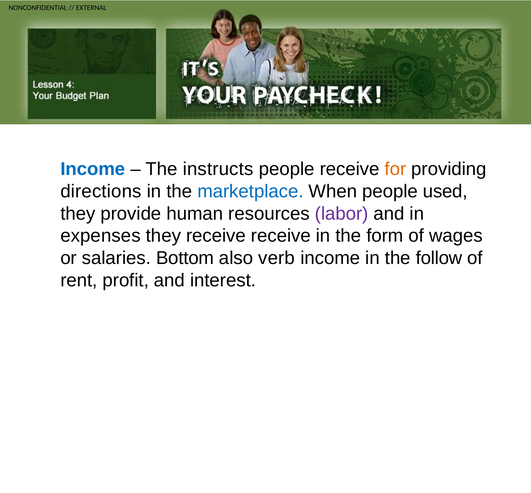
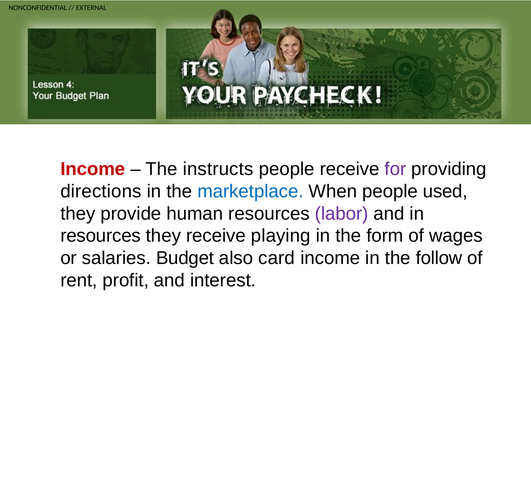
Income colour: blue -> red (93, 169)
for colour: orange -> purple (395, 169)
expenses: expenses -> resources (101, 236)
receive receive: receive -> playing (281, 236)
Bottom: Bottom -> Budget (185, 258)
verb: verb -> card (277, 258)
